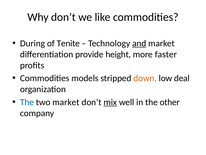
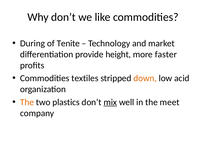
and underline: present -> none (139, 43)
models: models -> textiles (85, 78)
deal: deal -> acid (182, 78)
The colour: blue -> orange (27, 102)
two market: market -> plastics (66, 102)
other: other -> meet (170, 102)
